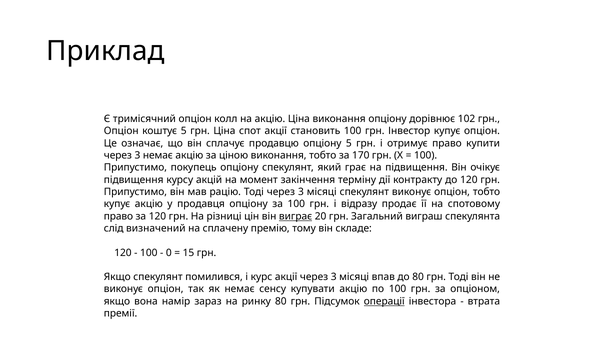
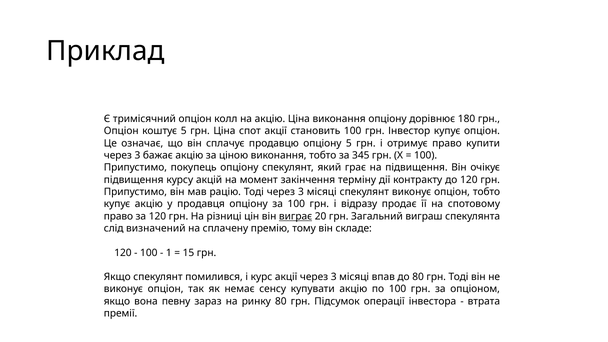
102: 102 -> 180 (467, 119)
3 немає: немає -> бажає (158, 155)
170: 170 -> 345 (361, 155)
0: 0 -> 1 (169, 253)
намір: намір -> певну (176, 301)
операції underline: present -> none (384, 301)
